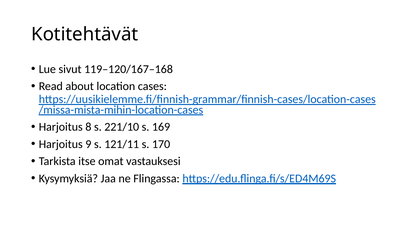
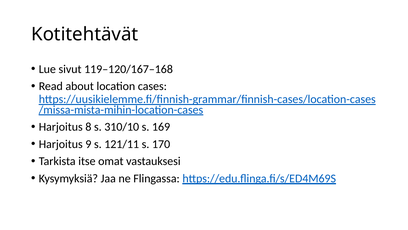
221/10: 221/10 -> 310/10 (122, 127)
